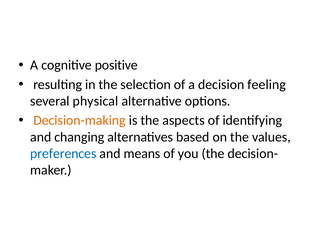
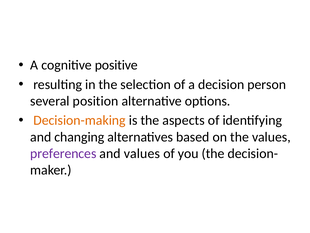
feeling: feeling -> person (267, 84)
physical: physical -> position (96, 101)
preferences colour: blue -> purple (63, 153)
and means: means -> values (142, 153)
